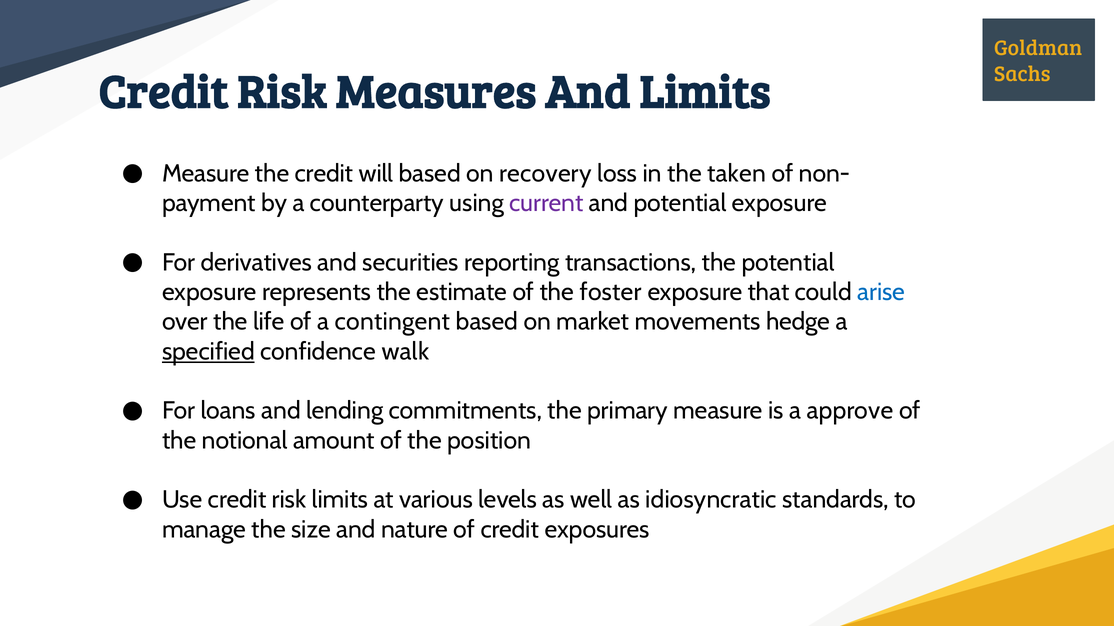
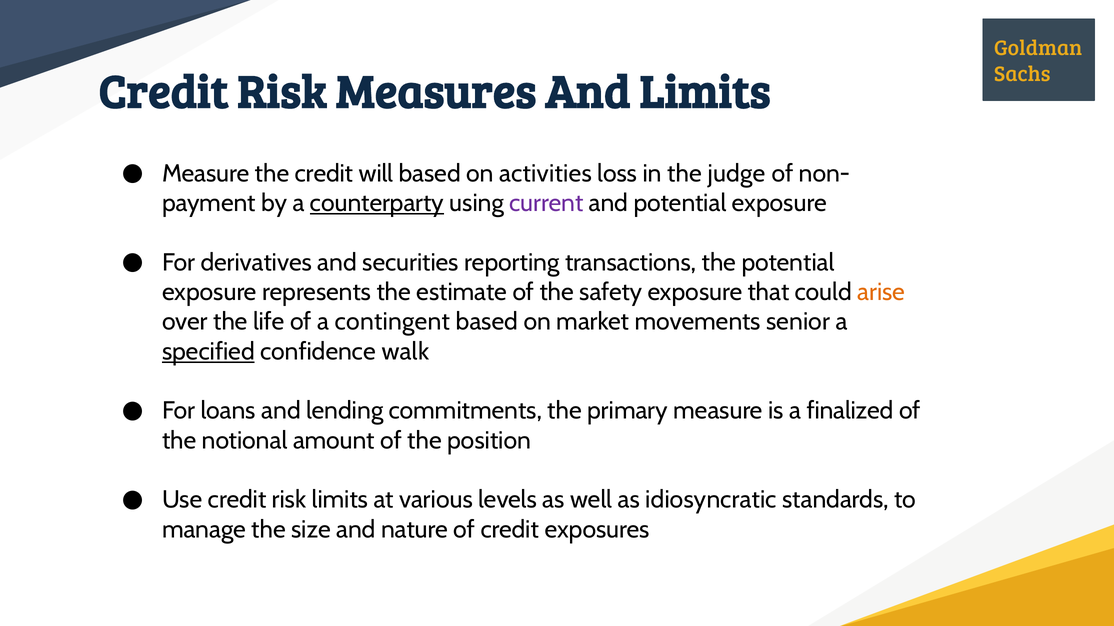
recovery: recovery -> activities (545, 174)
taken: taken -> judge (737, 174)
counterparty underline: none -> present (377, 203)
foster: foster -> safety (611, 292)
arise colour: blue -> orange (881, 292)
hedge: hedge -> senior (798, 322)
approve: approve -> finalized (850, 411)
